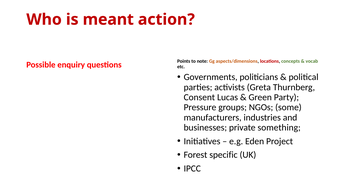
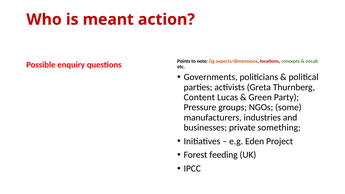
Consent: Consent -> Content (199, 97)
specific: specific -> feeding (223, 155)
